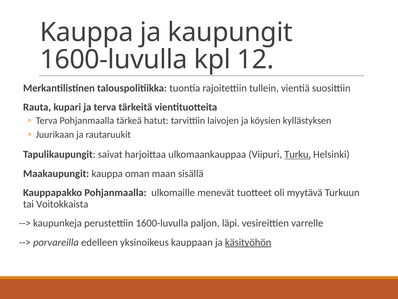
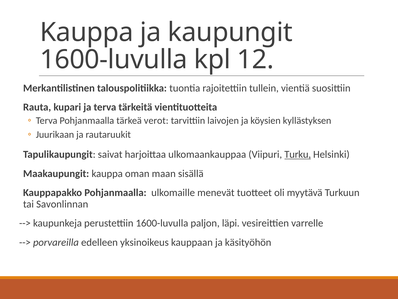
hatut: hatut -> verot (156, 120)
Voitokkaista: Voitokkaista -> Savonlinnan (62, 204)
käsityöhön underline: present -> none (248, 242)
